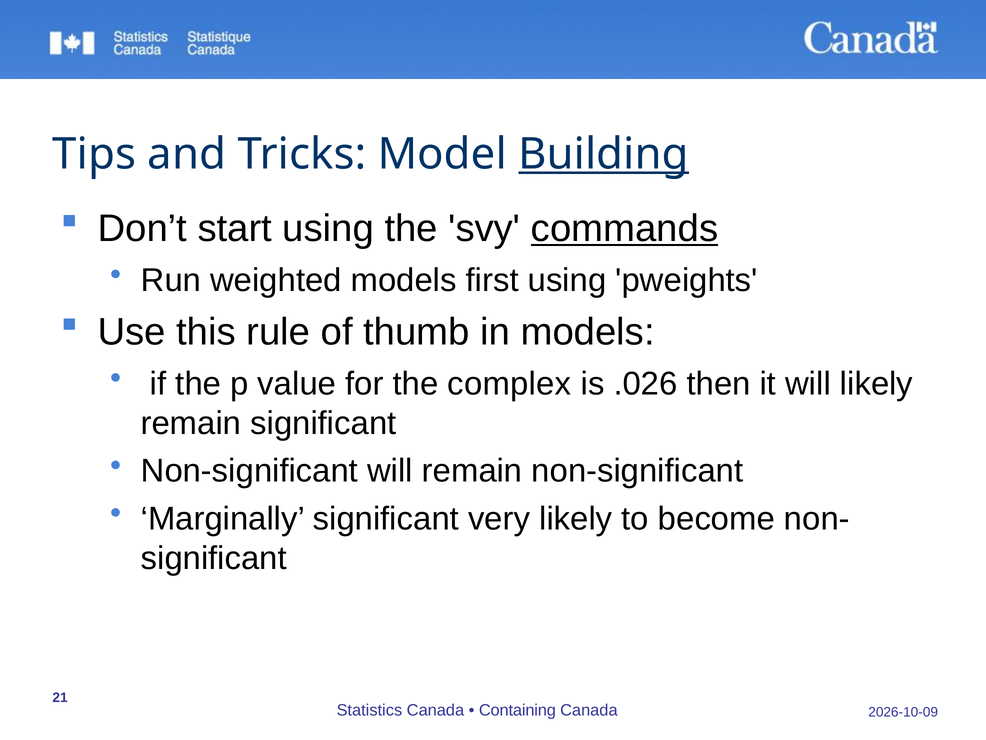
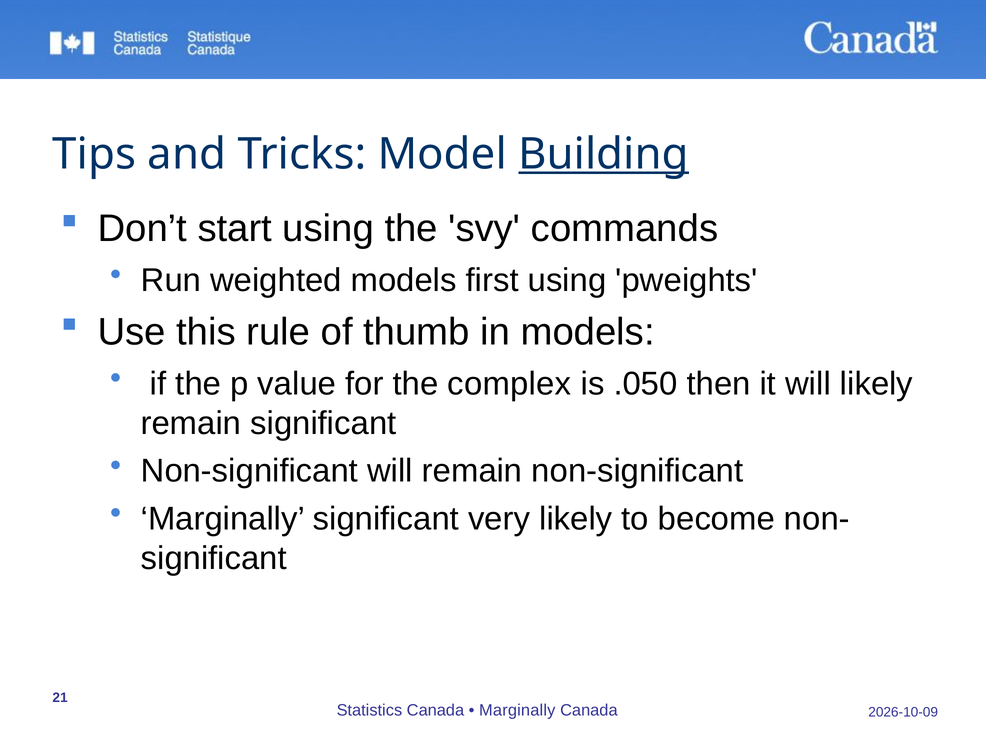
commands underline: present -> none (625, 228)
.026: .026 -> .050 (646, 384)
Containing: Containing -> Marginally (517, 710)
